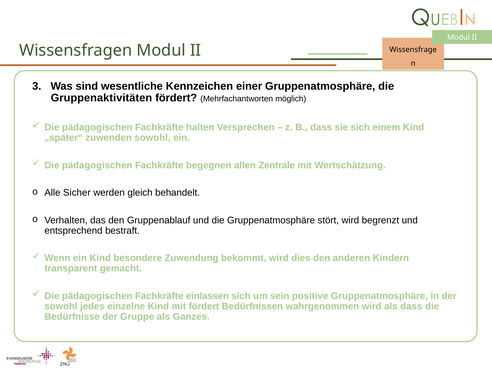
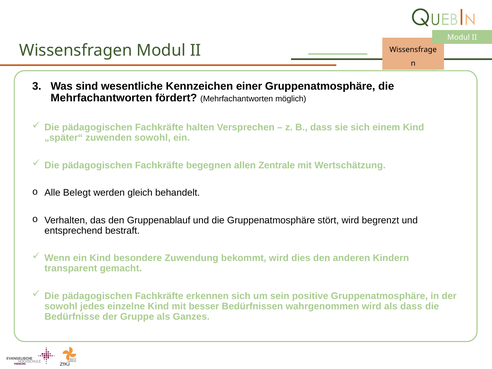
Gruppenaktivitäten: Gruppenaktivitäten -> Mehrfachantworten (101, 98)
Sicher: Sicher -> Belegt (77, 193)
einlassen: einlassen -> erkennen (207, 296)
mit fördert: fördert -> besser (204, 306)
